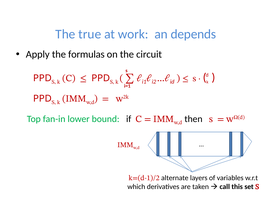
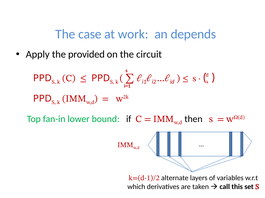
true: true -> case (90, 34)
formulas: formulas -> provided (86, 55)
